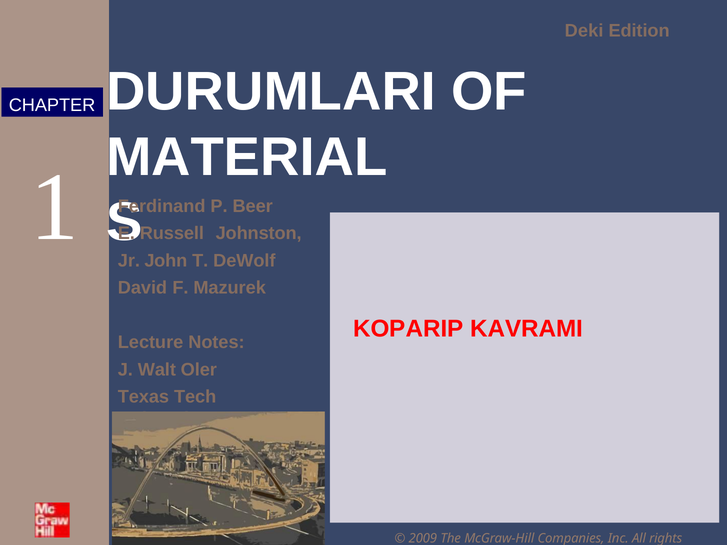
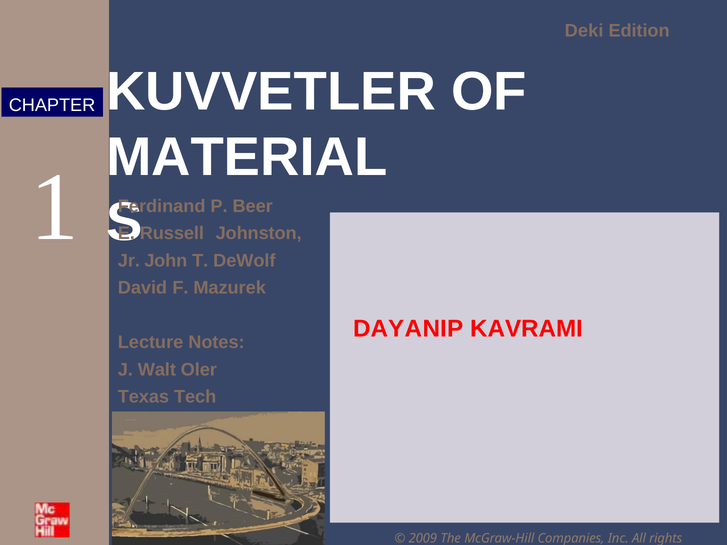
DURUMLARI: DURUMLARI -> KUVVETLER (271, 92)
KOPARIP: KOPARIP -> DAYANIP (408, 329)
